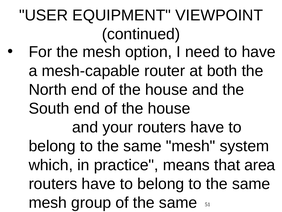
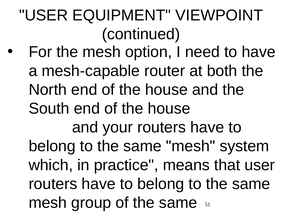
that area: area -> user (260, 165)
